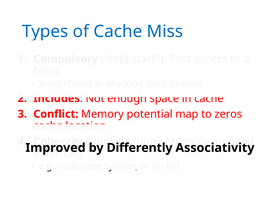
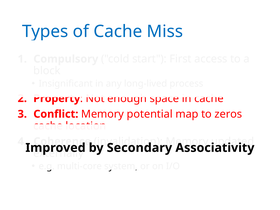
Includes: Includes -> Property (57, 98)
Differently: Differently -> Secondary (139, 148)
